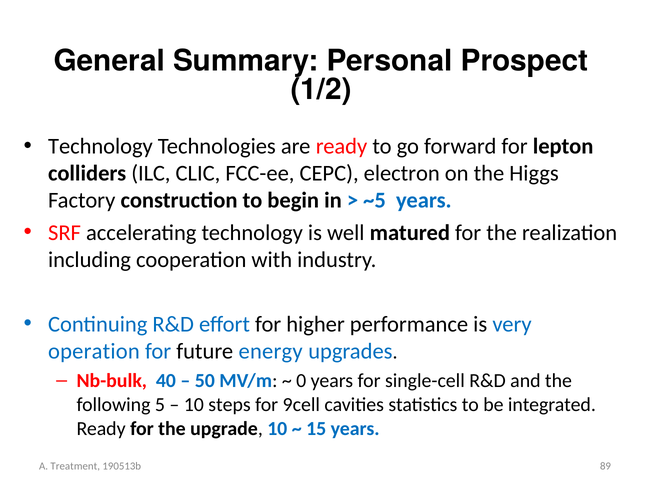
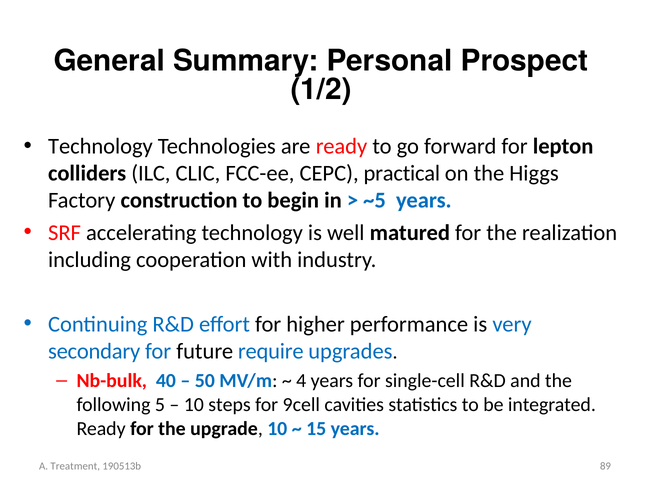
electron: electron -> practical (402, 173)
operation: operation -> secondary (94, 351)
energy: energy -> require (271, 351)
0: 0 -> 4 (301, 380)
